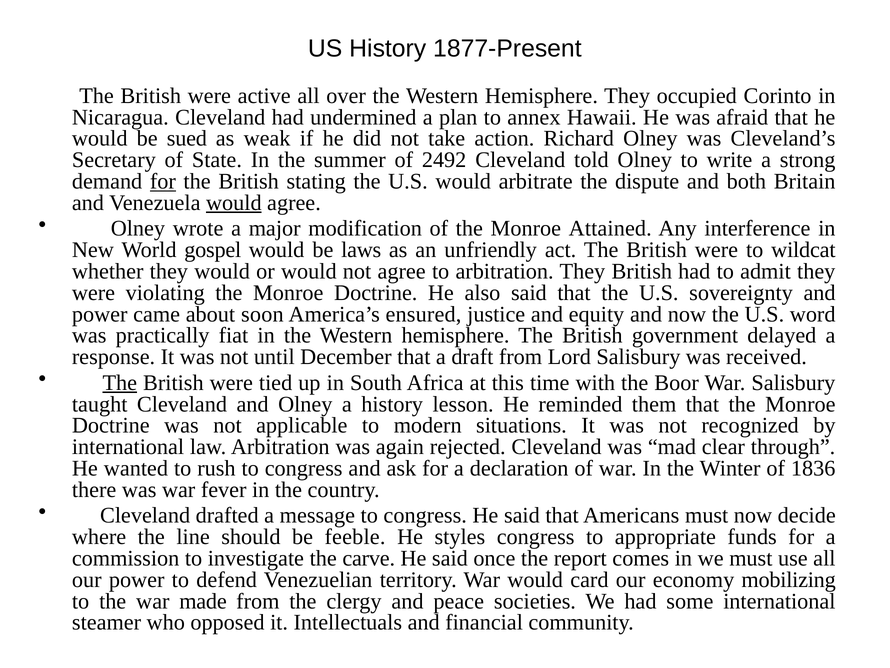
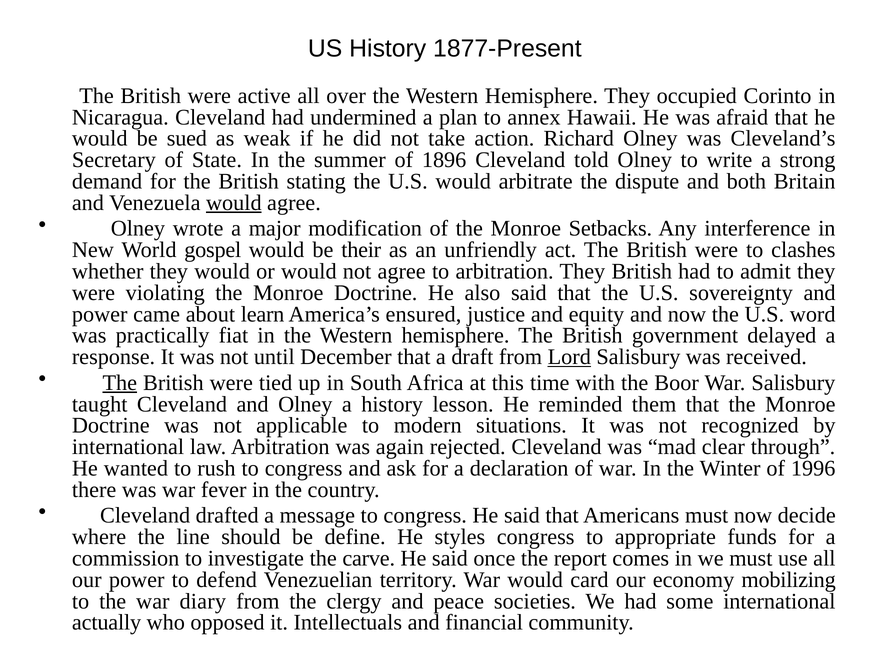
2492: 2492 -> 1896 (444, 160)
for underline: present -> none (163, 181)
Attained: Attained -> Setbacks (610, 228)
laws: laws -> their (361, 250)
wildcat: wildcat -> clashes (803, 250)
soon: soon -> learn (263, 314)
Lord underline: none -> present (569, 357)
1836: 1836 -> 1996 (813, 468)
feeble: feeble -> define (355, 537)
made: made -> diary (203, 601)
steamer: steamer -> actually (107, 622)
